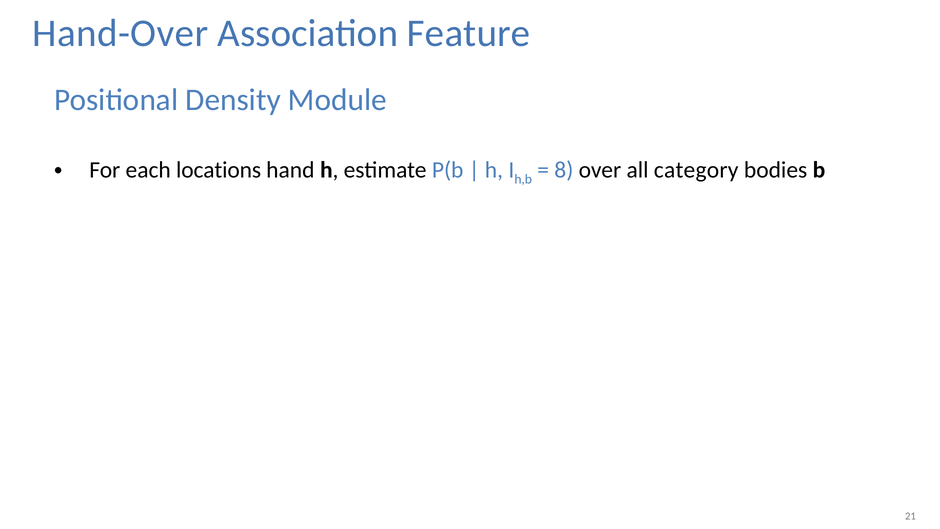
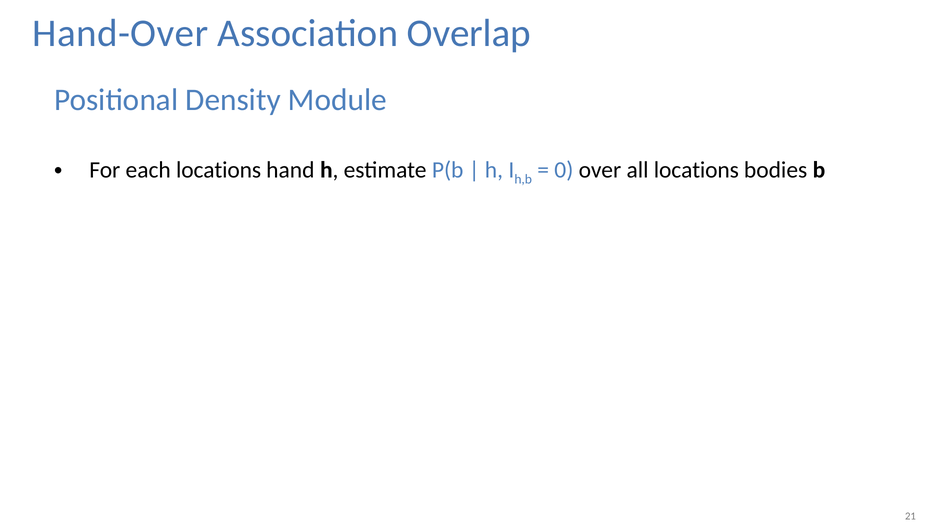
Feature: Feature -> Overlap (469, 33)
8: 8 -> 0 (564, 170)
all category: category -> locations (696, 170)
